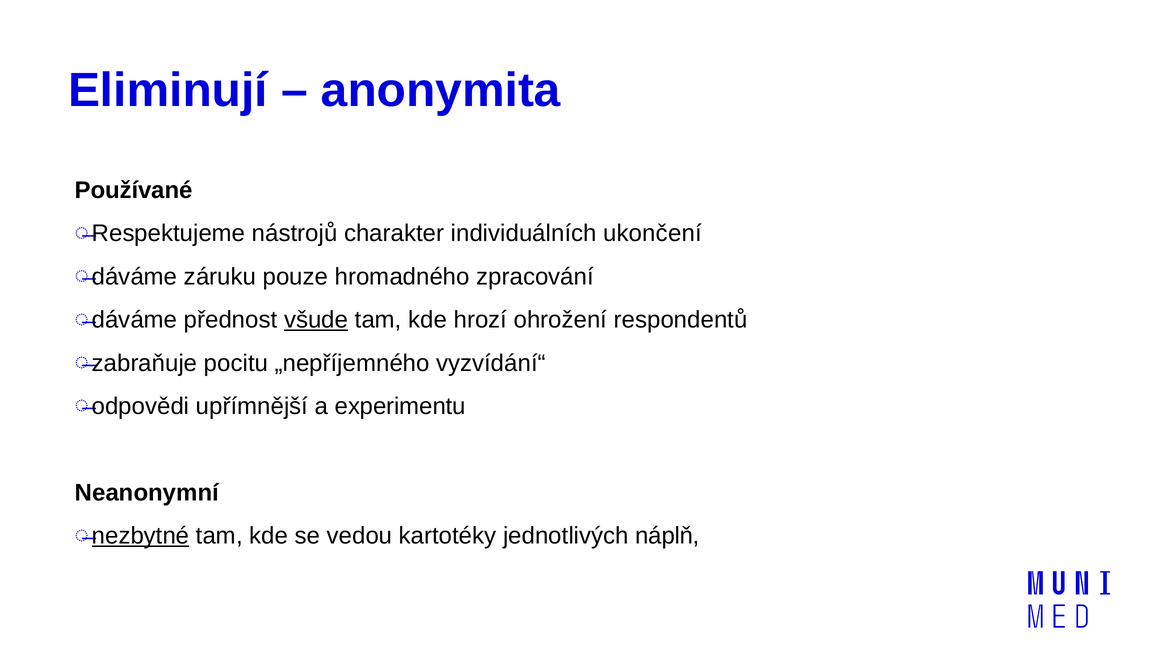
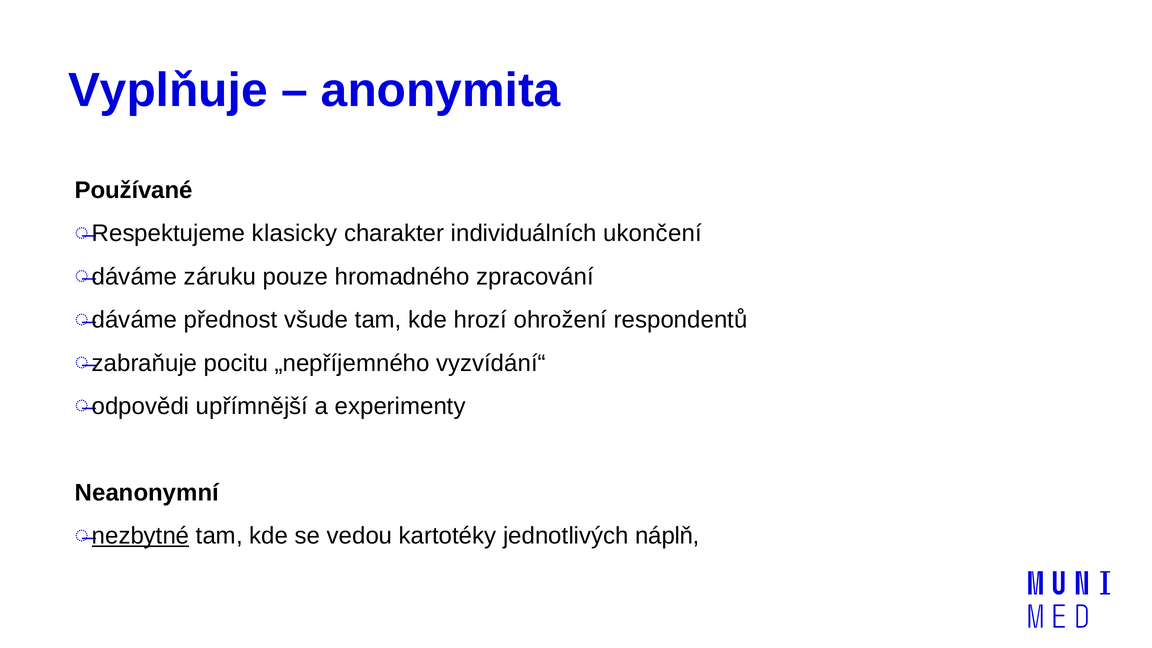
Eliminují: Eliminují -> Vyplňuje (168, 91)
nástrojů: nástrojů -> klasicky (295, 234)
všude underline: present -> none (316, 320)
experimentu: experimentu -> experimenty (400, 406)
